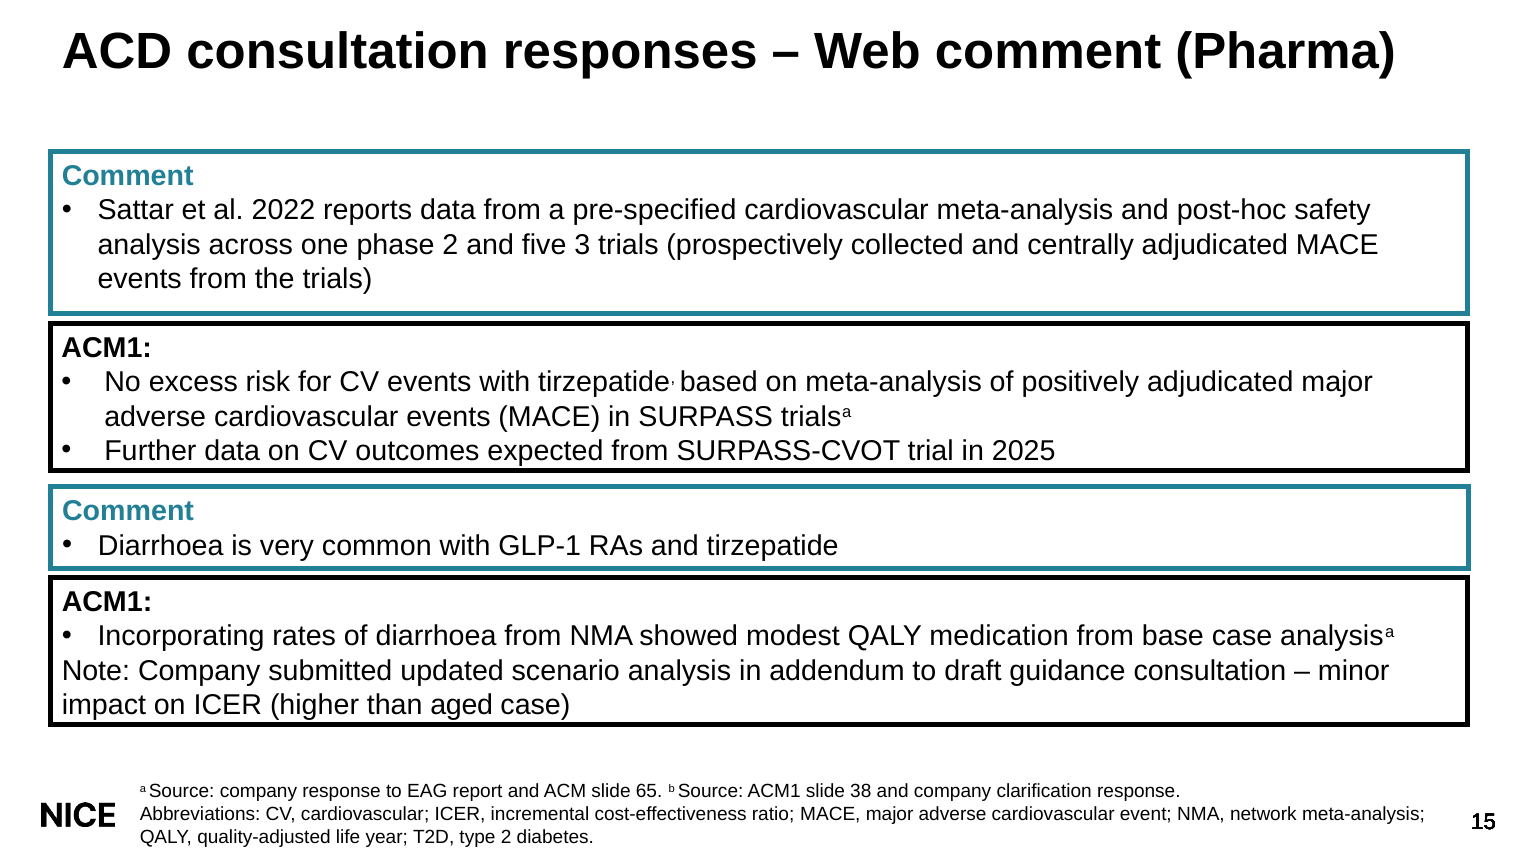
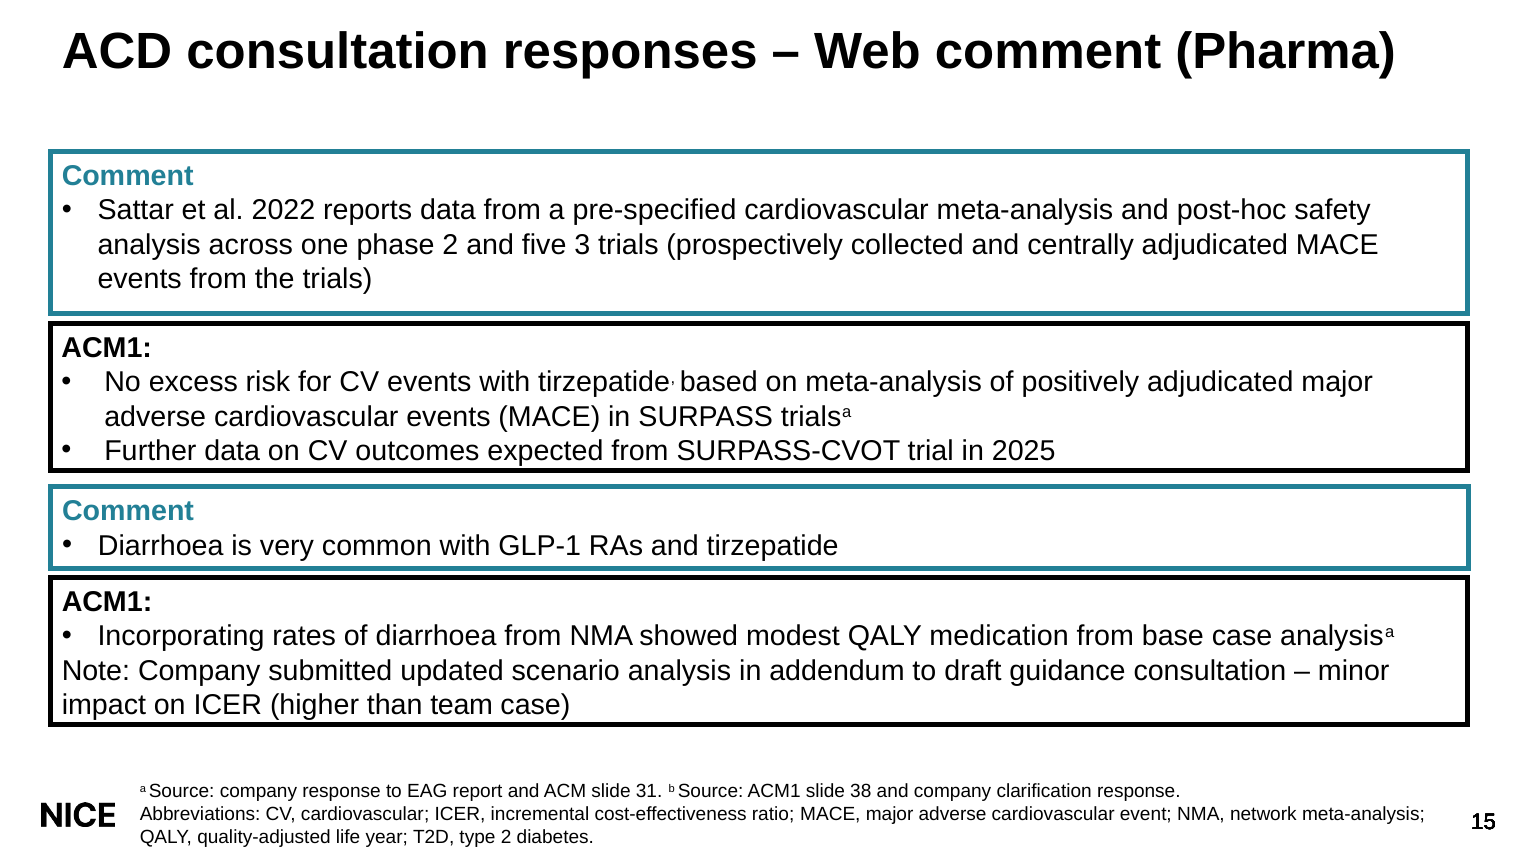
aged: aged -> team (462, 705)
65: 65 -> 31 (649, 791)
